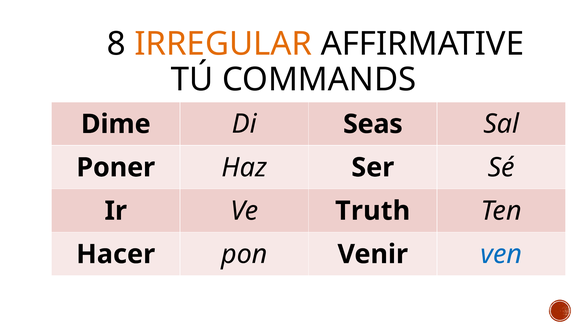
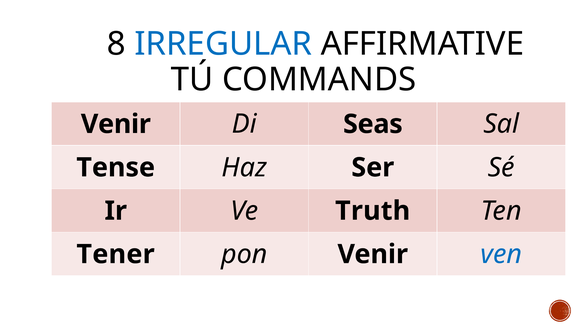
IRREGULAR colour: orange -> blue (223, 44)
Dime: Dime -> Venir (116, 124)
Poner: Poner -> Tense (116, 168)
Hacer: Hacer -> Tener (116, 254)
